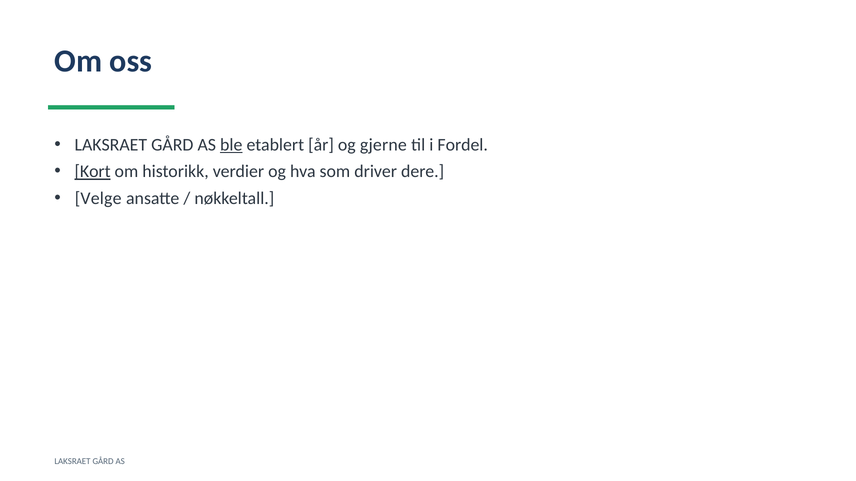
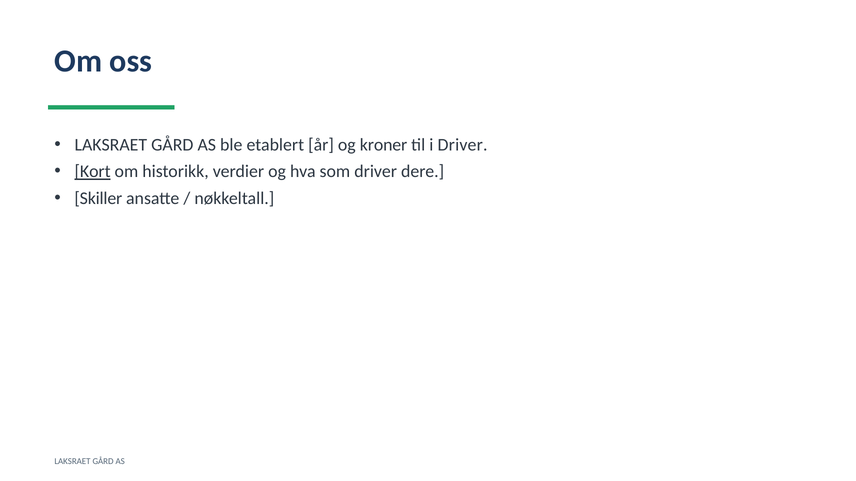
ble underline: present -> none (231, 145)
gjerne: gjerne -> kroner (384, 145)
i Fordel: Fordel -> Driver (463, 145)
Velge: Velge -> Skiller (98, 199)
